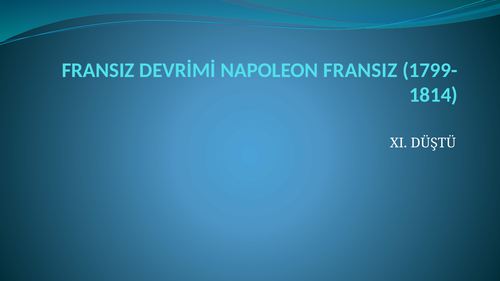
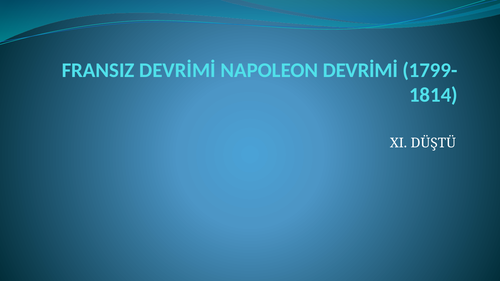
NAPOLEON FRANSIZ: FRANSIZ -> DEVRİMİ (360, 70)
